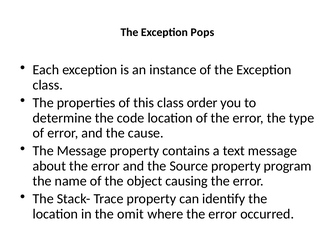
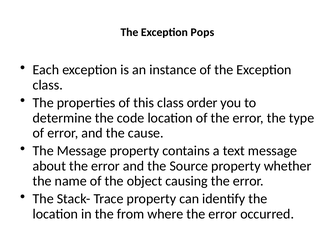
program: program -> whether (288, 165)
omit: omit -> from (131, 213)
